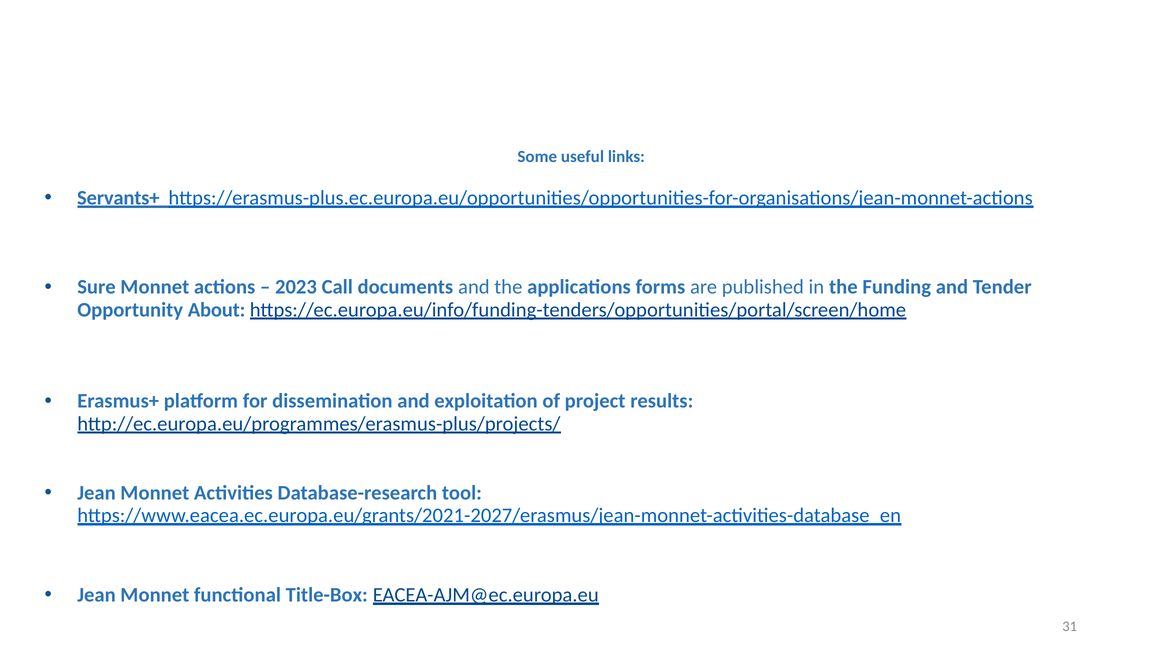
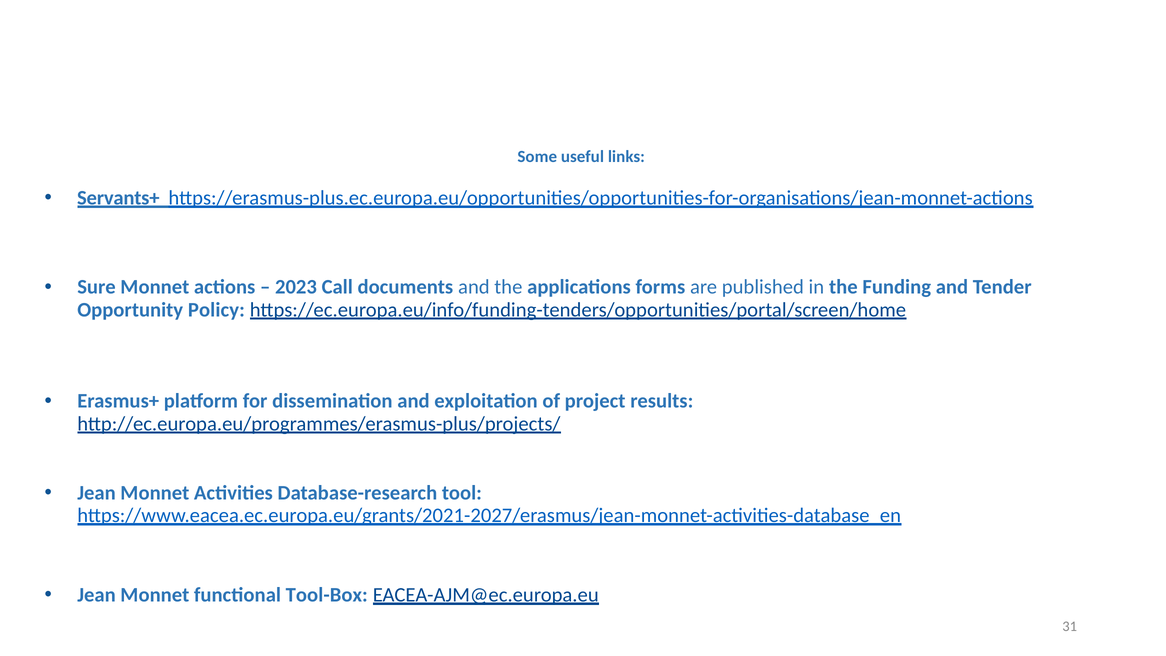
About: About -> Policy (216, 310)
Title-Box: Title-Box -> Tool-Box (327, 595)
